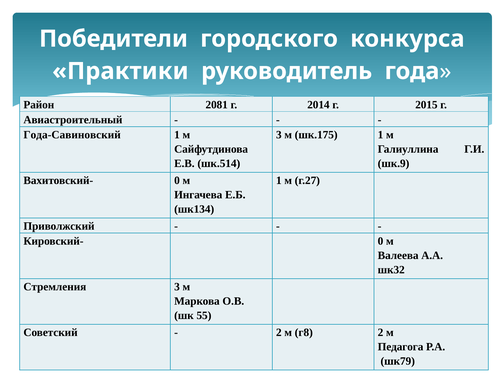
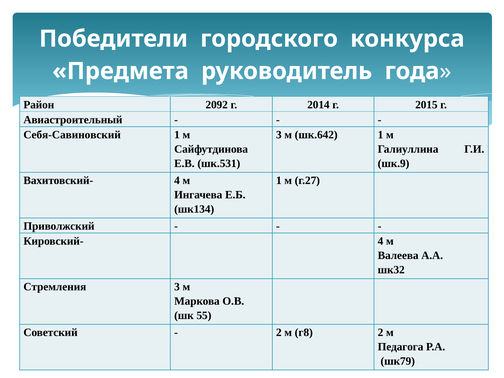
Практики: Практики -> Предмета (121, 71)
2081: 2081 -> 2092 (217, 105)
Года-Савиновский: Года-Савиновский -> Себя-Савиновский (72, 135)
шк.175: шк.175 -> шк.642 (316, 135)
шк.514: шк.514 -> шк.531 (219, 163)
Вахитовский- 0: 0 -> 4 (177, 180)
Кировский- 0: 0 -> 4 (381, 241)
